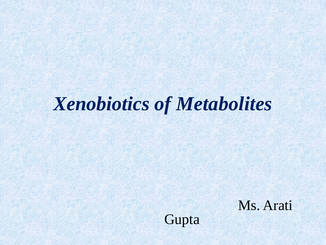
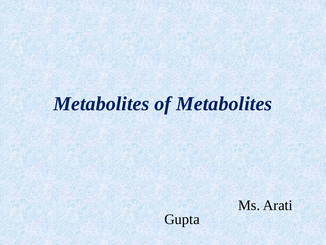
Xenobiotics: Xenobiotics -> Metabolites (101, 104)
